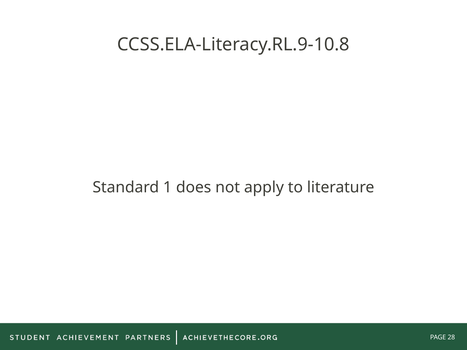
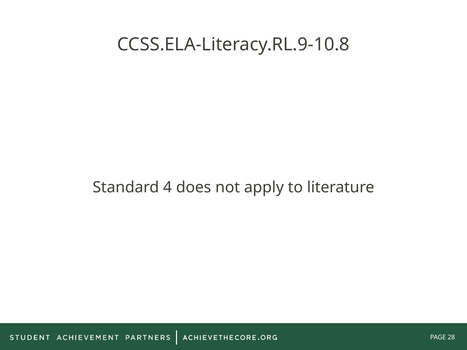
1: 1 -> 4 (168, 187)
